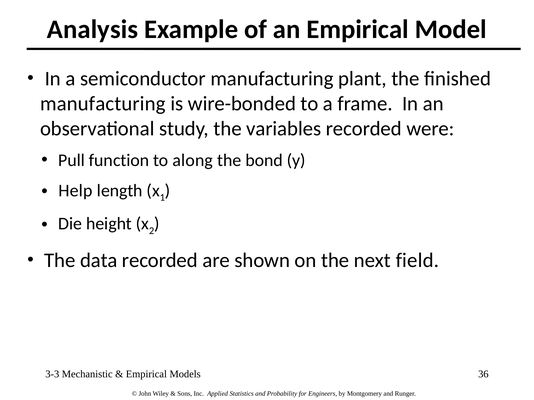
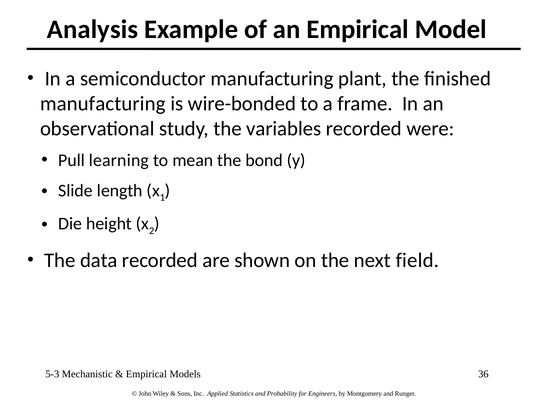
function: function -> learning (119, 161)
along: along -> mean (193, 161)
Help: Help -> Slide (76, 191)
3-3: 3-3 -> 5-3 (52, 375)
